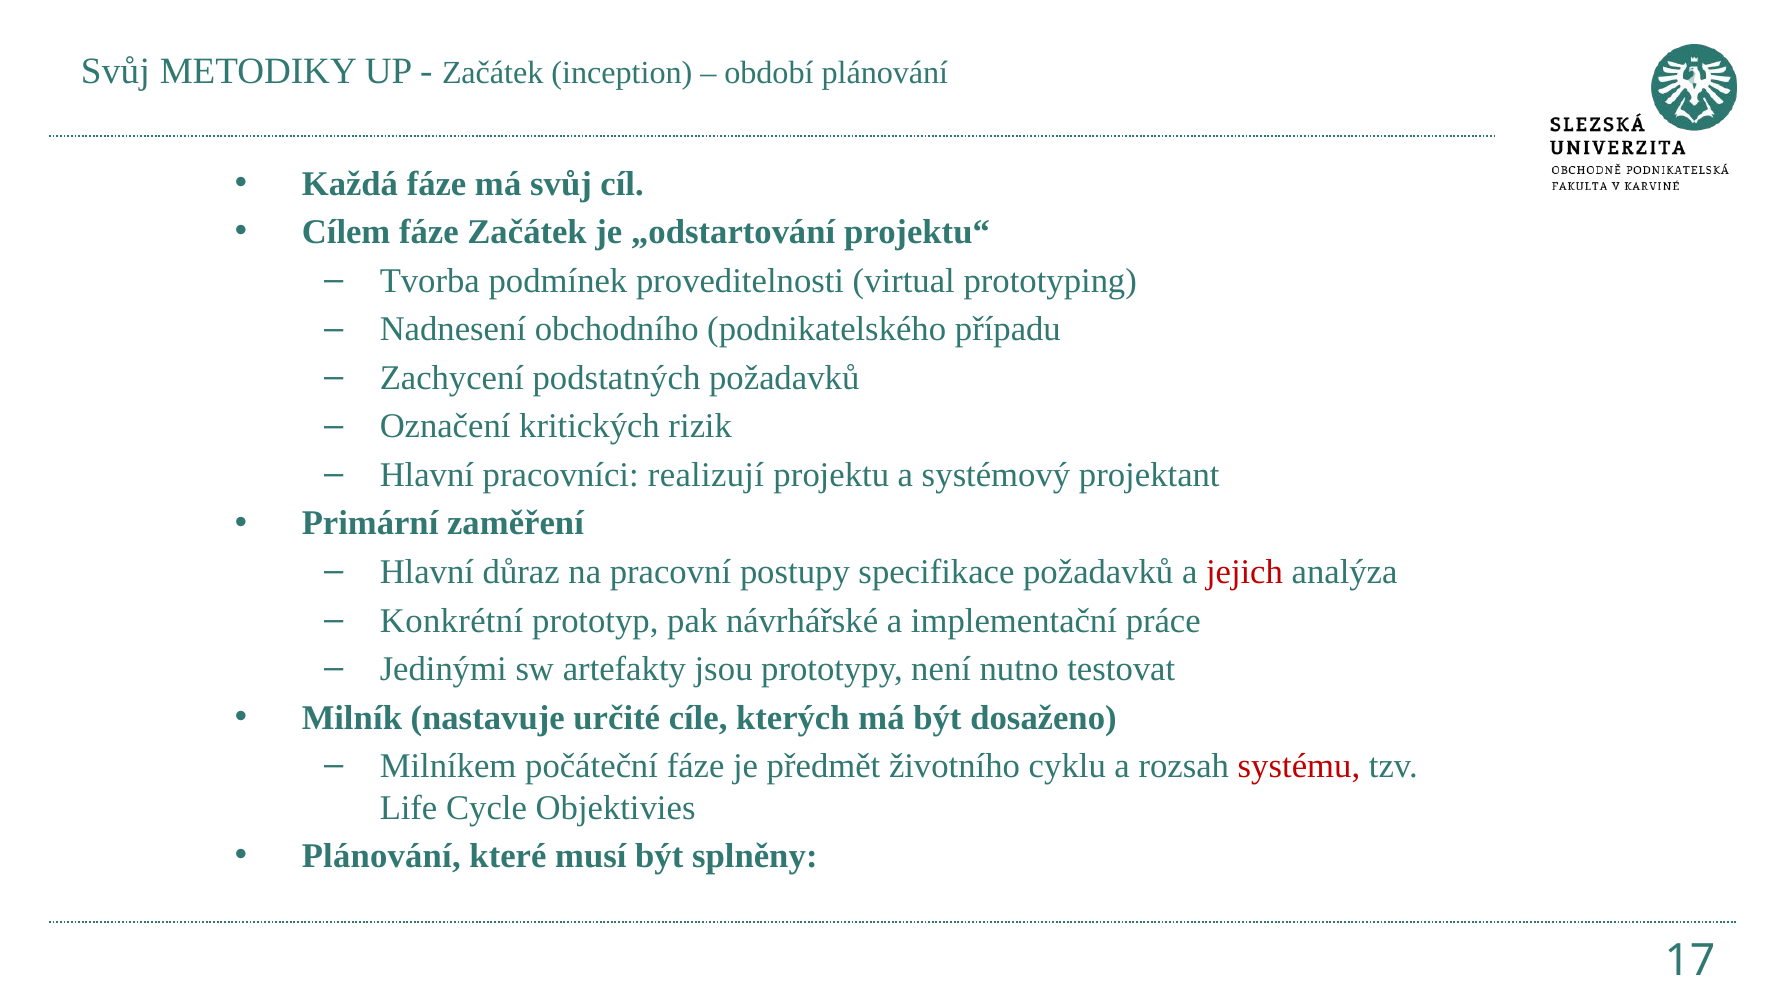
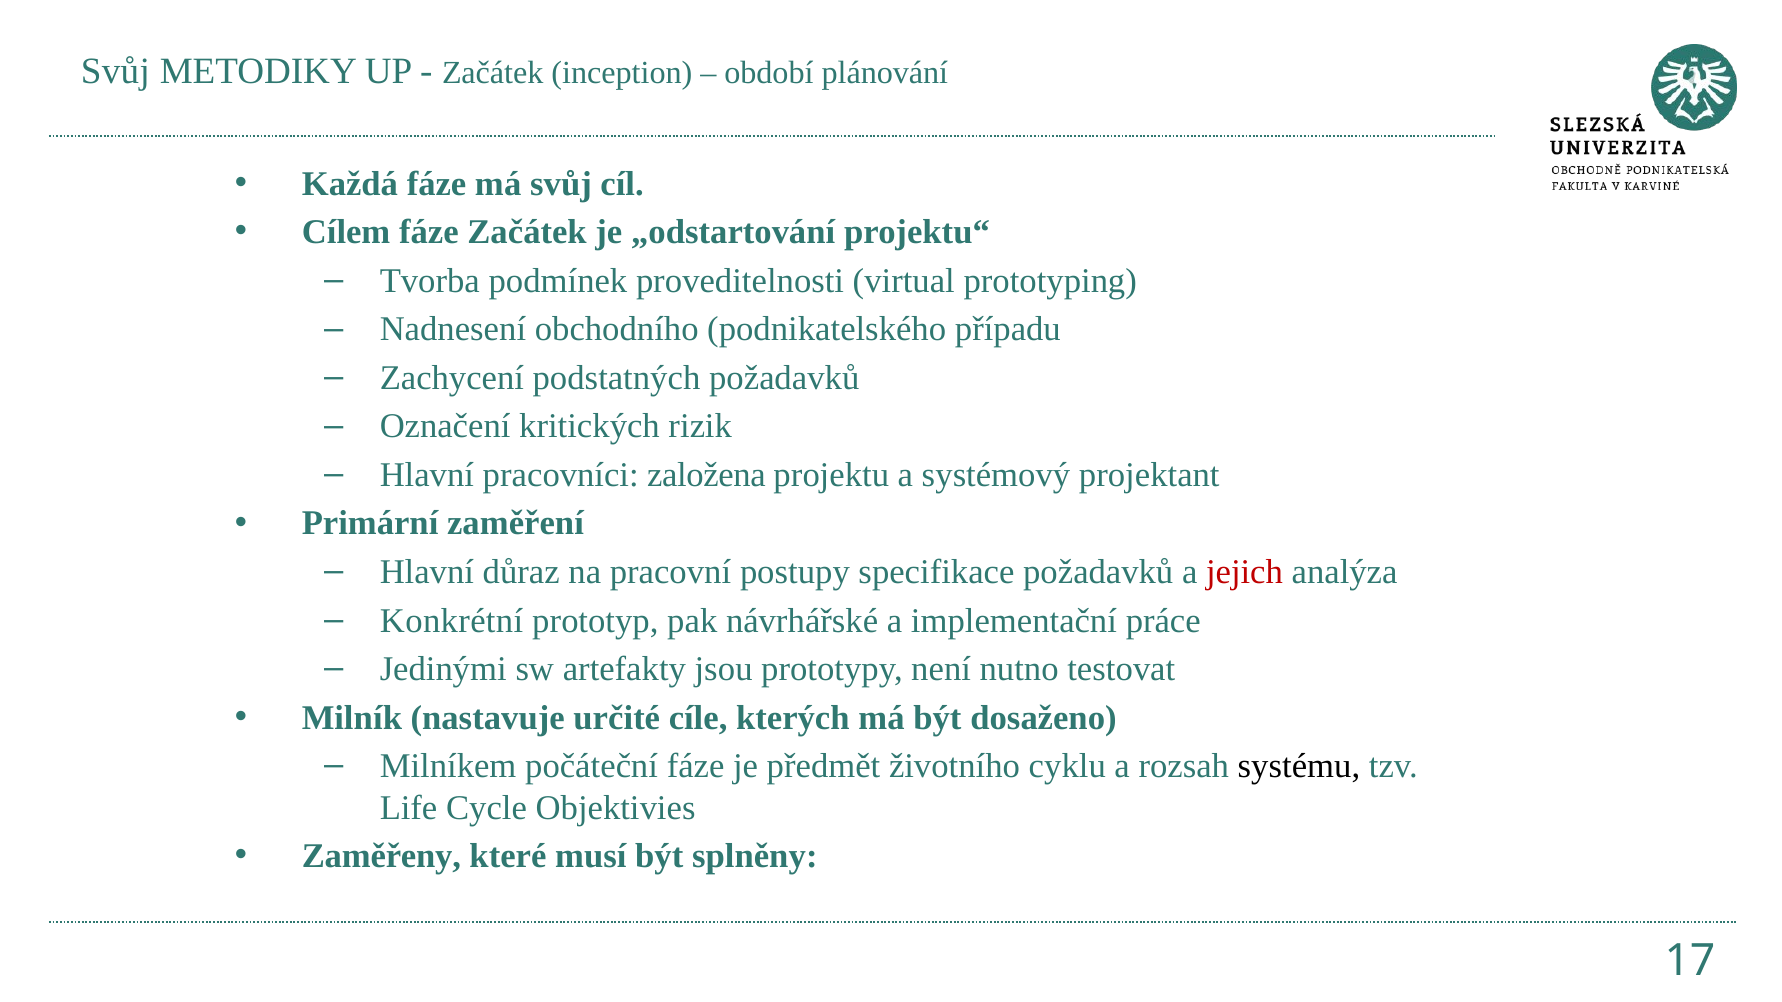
realizují: realizují -> založena (706, 475)
systému colour: red -> black (1299, 766)
Plánování: Plánování -> Zaměřeny (381, 857)
